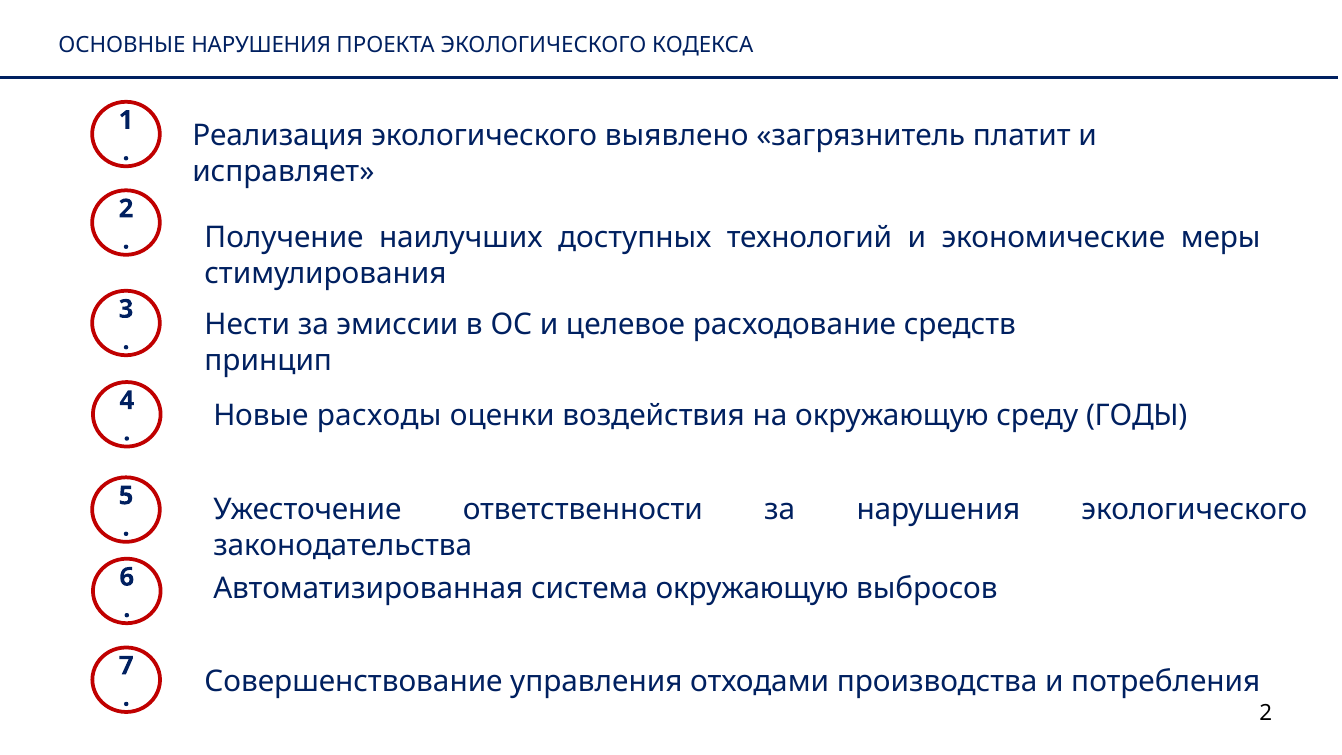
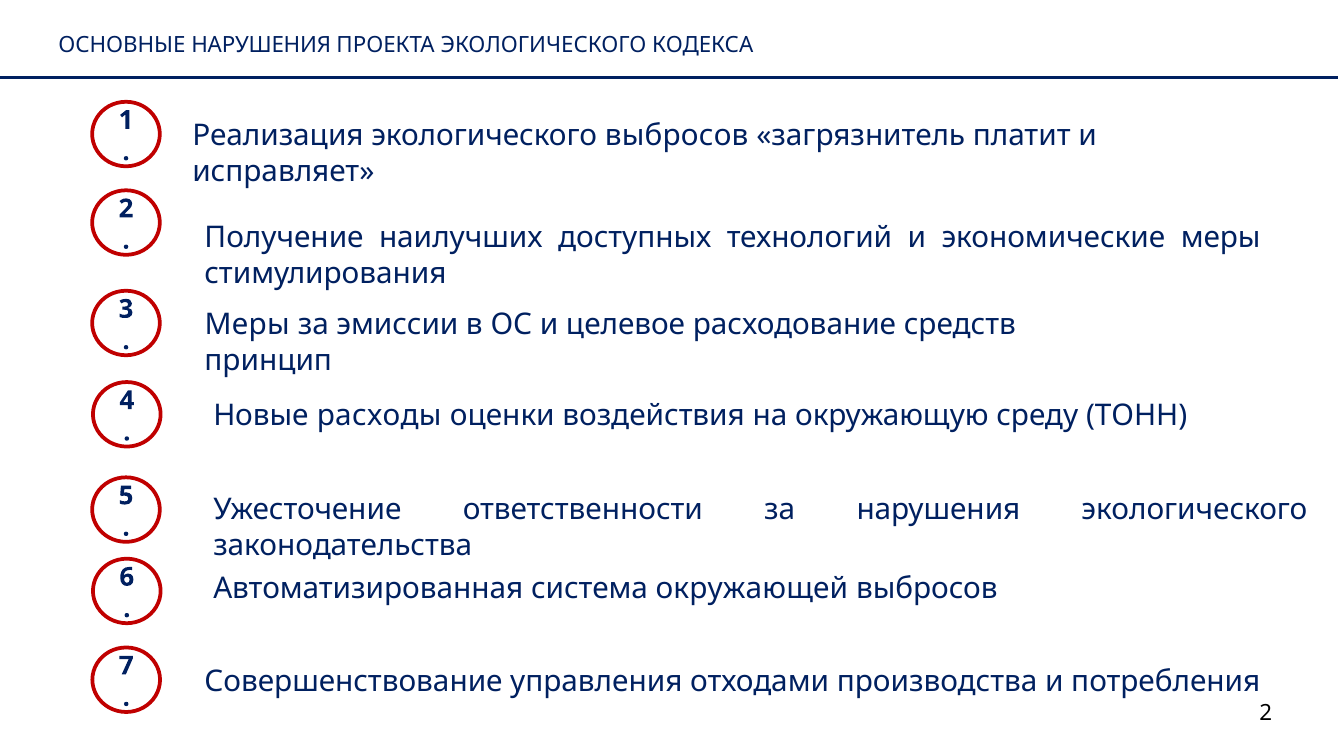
экологического выявлено: выявлено -> выбросов (677, 136)
Нести: Нести -> Меры (247, 325)
ГОДЫ: ГОДЫ -> ТОНН (1137, 416)
система окружающую: окружающую -> окружающей (752, 589)
